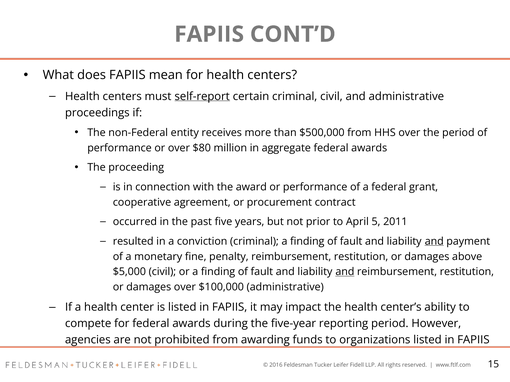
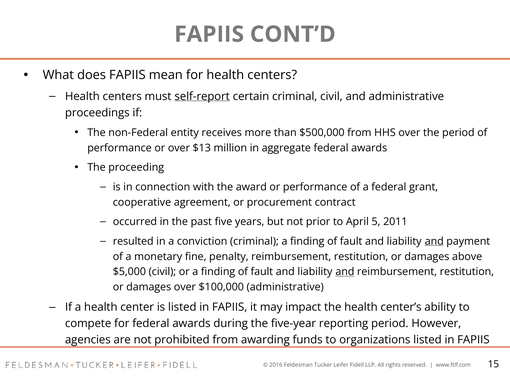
$80: $80 -> $13 (202, 148)
